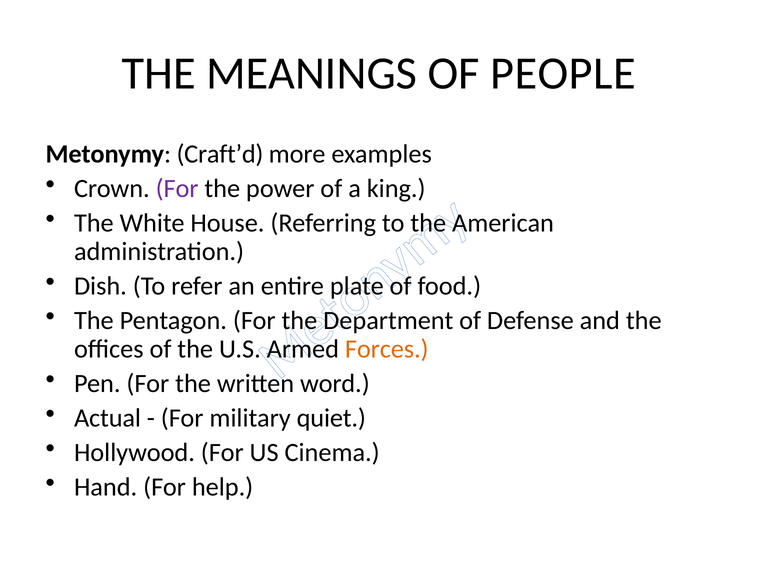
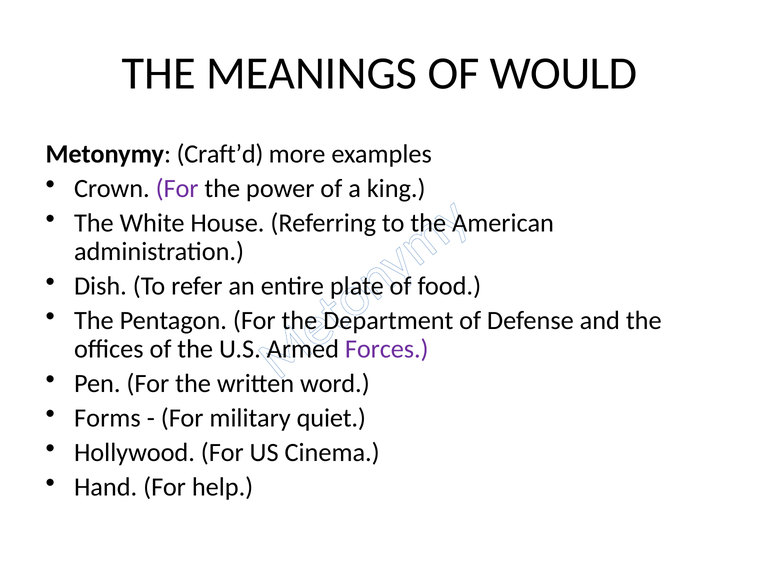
PEOPLE: PEOPLE -> WOULD (564, 73)
Forces colour: orange -> purple (387, 349)
Actual: Actual -> Forms (107, 418)
